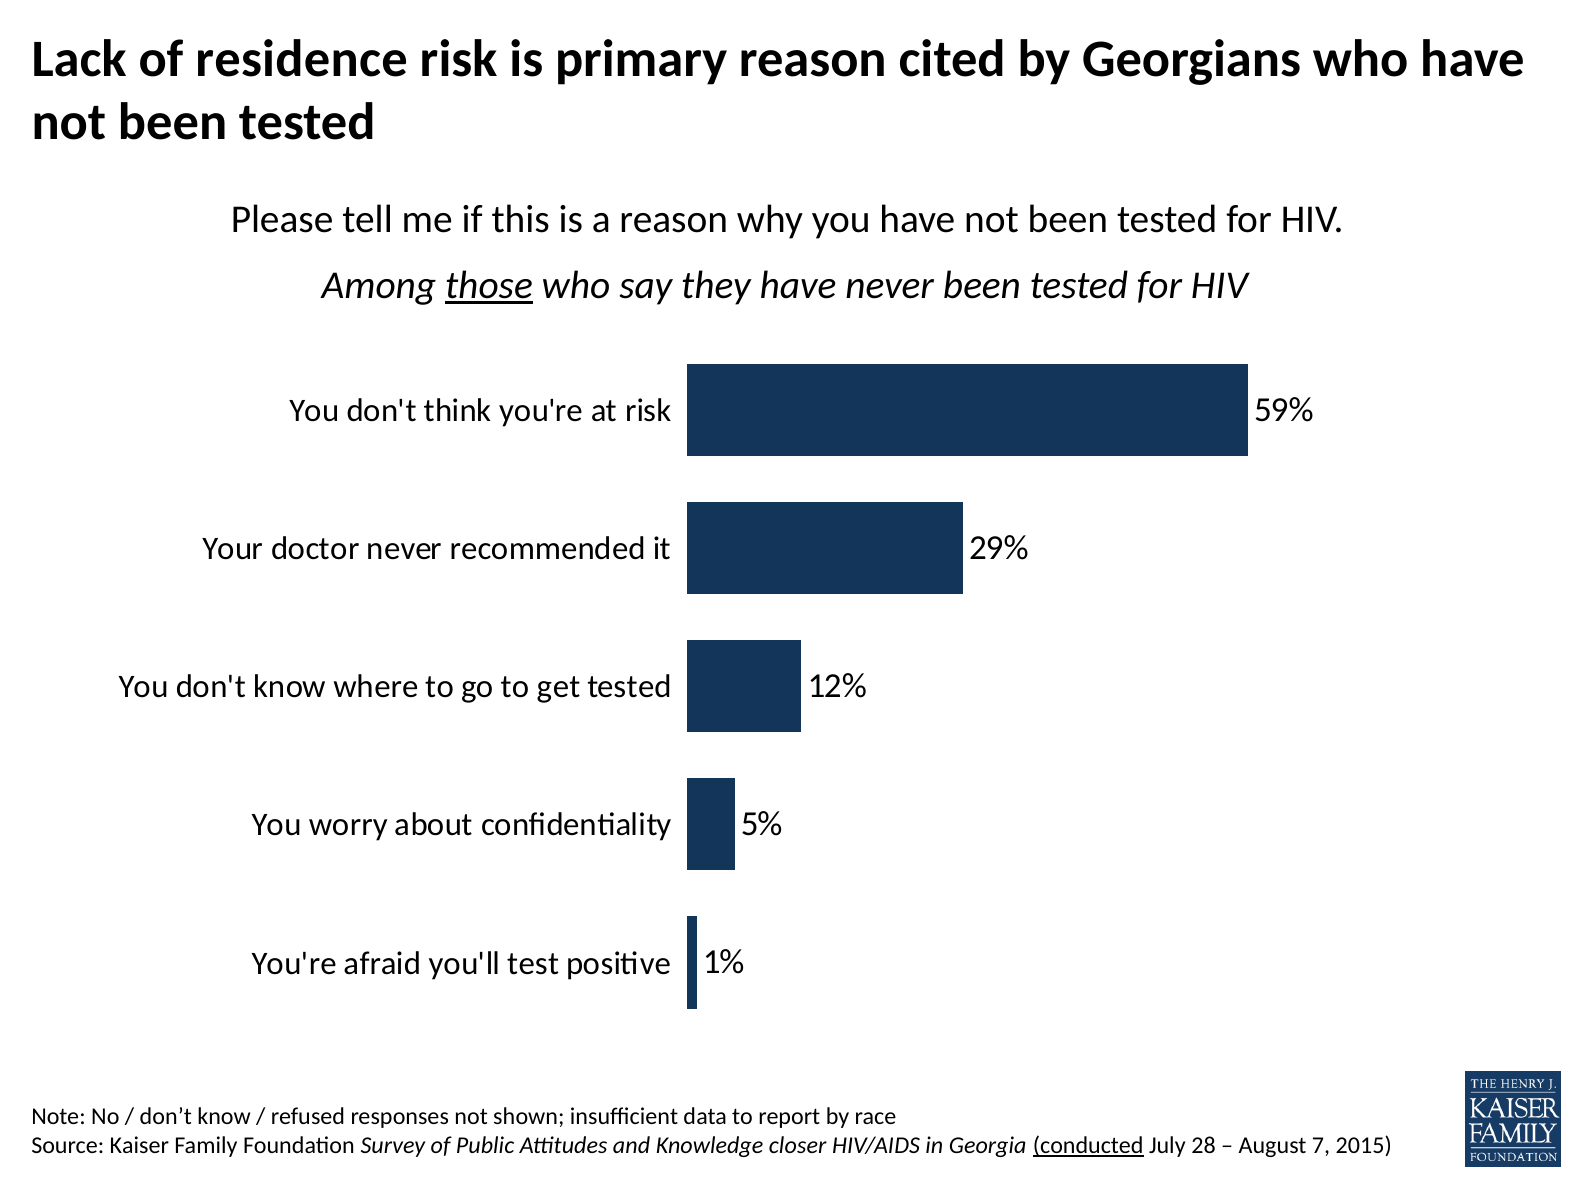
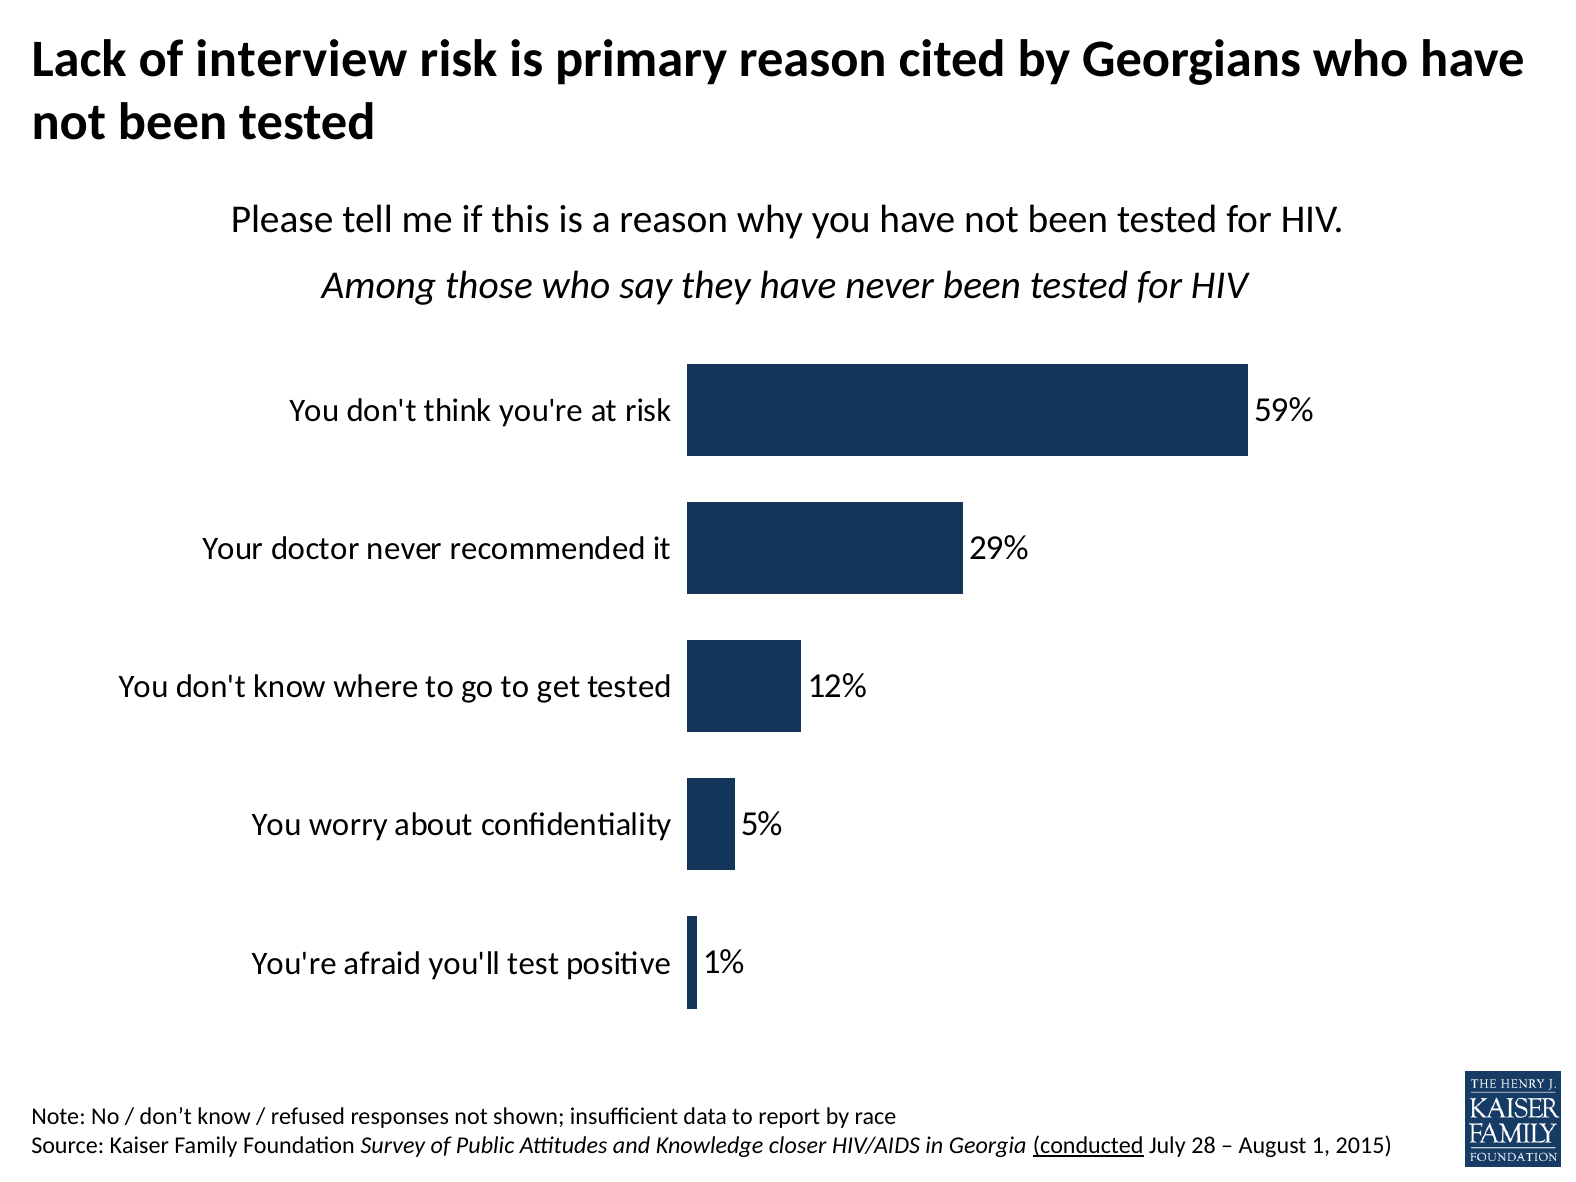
residence: residence -> interview (301, 59)
those underline: present -> none (489, 286)
7: 7 -> 1 (1321, 1146)
